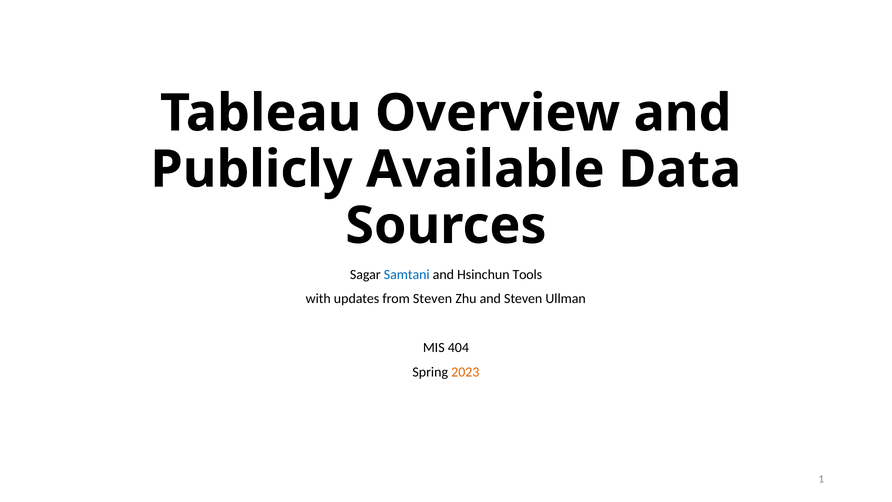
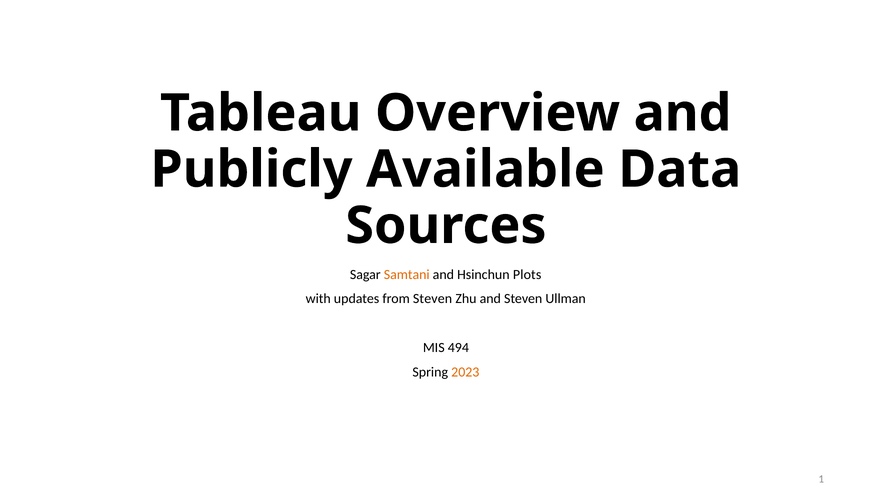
Samtani colour: blue -> orange (407, 274)
Tools: Tools -> Plots (527, 274)
404: 404 -> 494 (458, 347)
